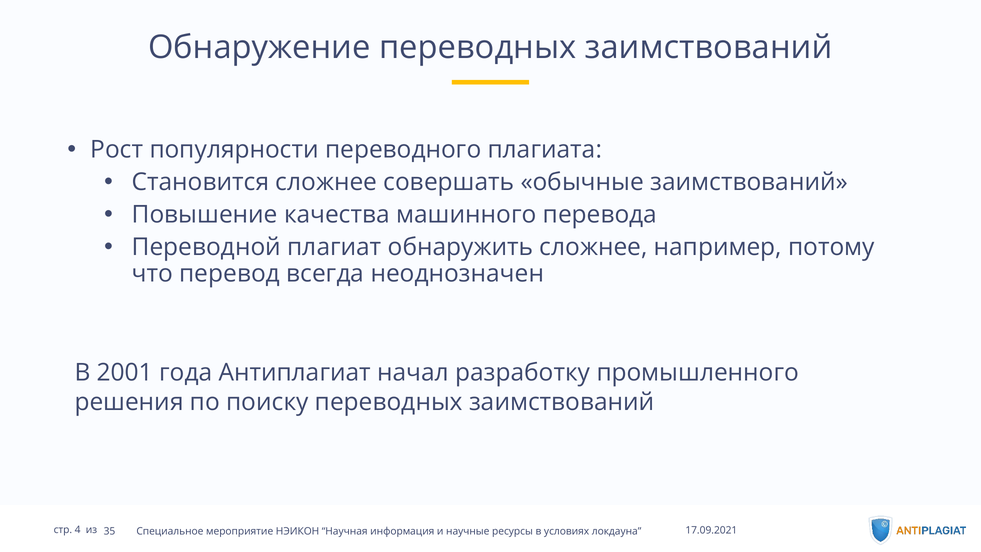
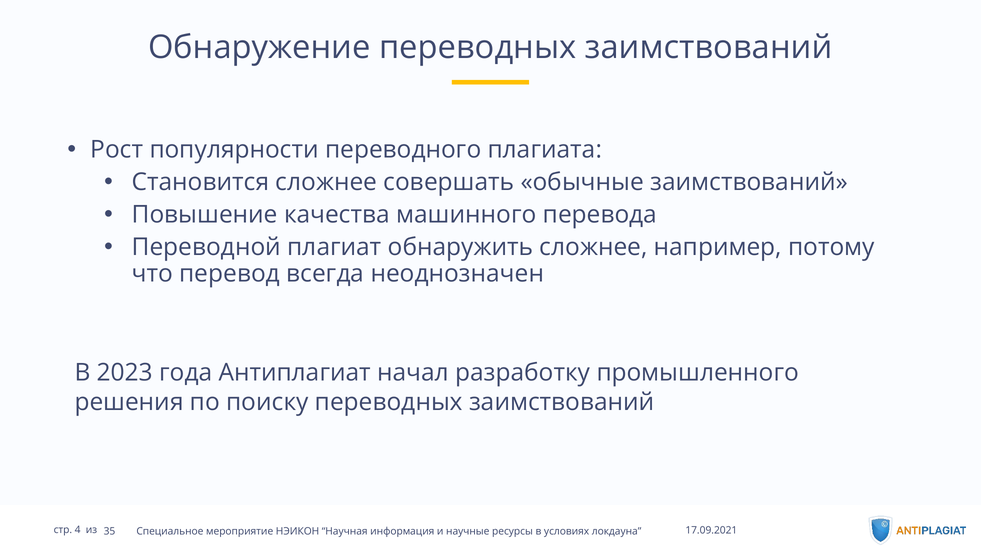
2001: 2001 -> 2023 (125, 373)
